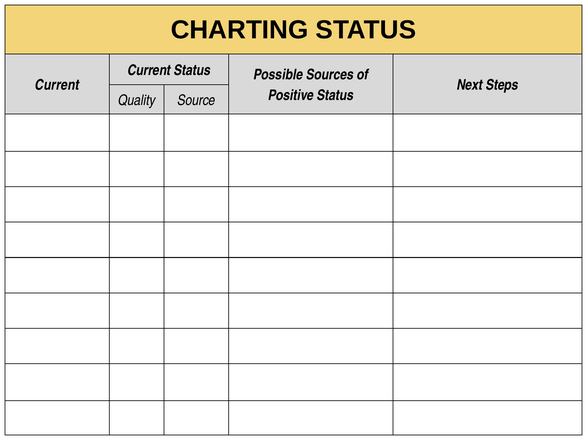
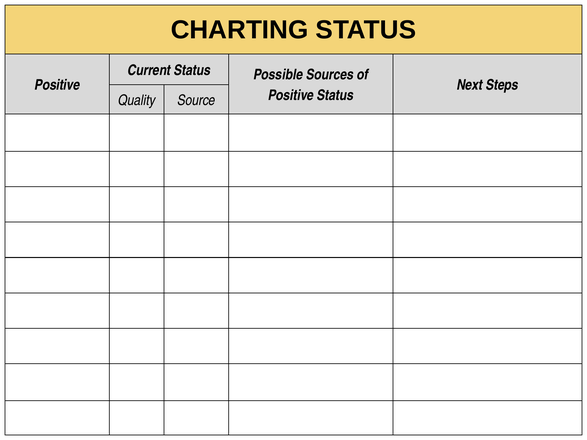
Current: Current -> Positive (57, 85)
